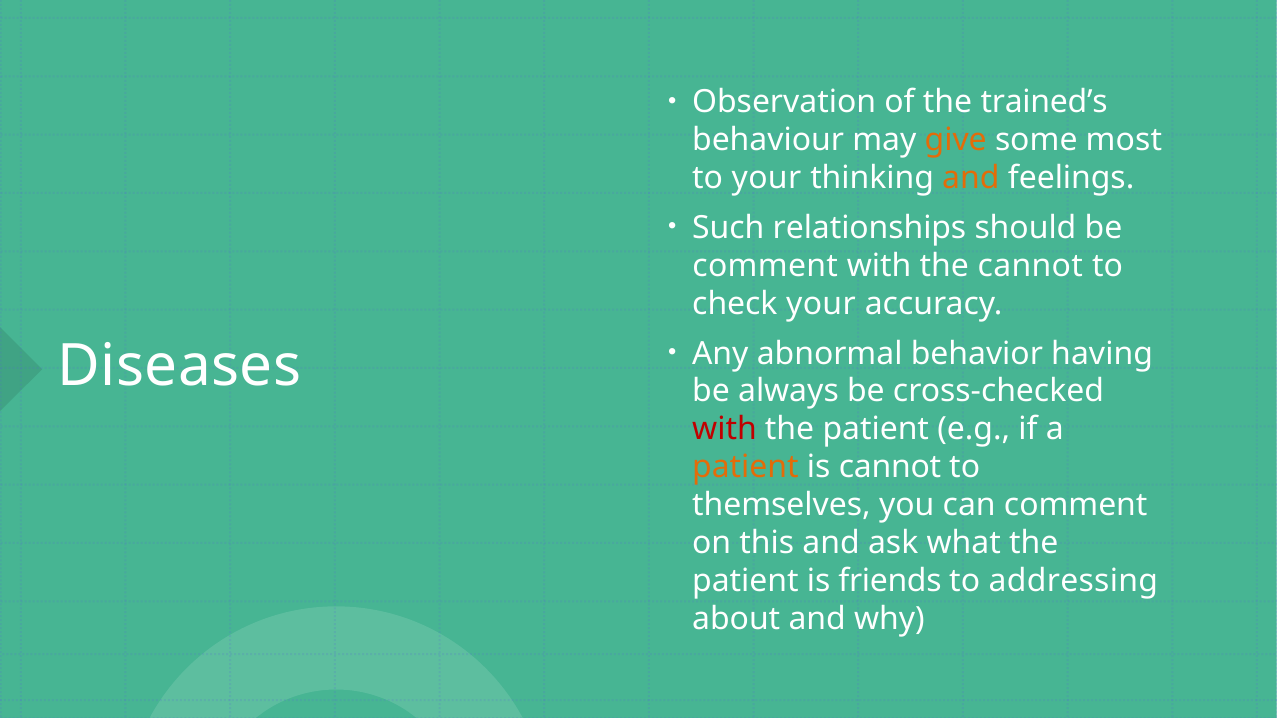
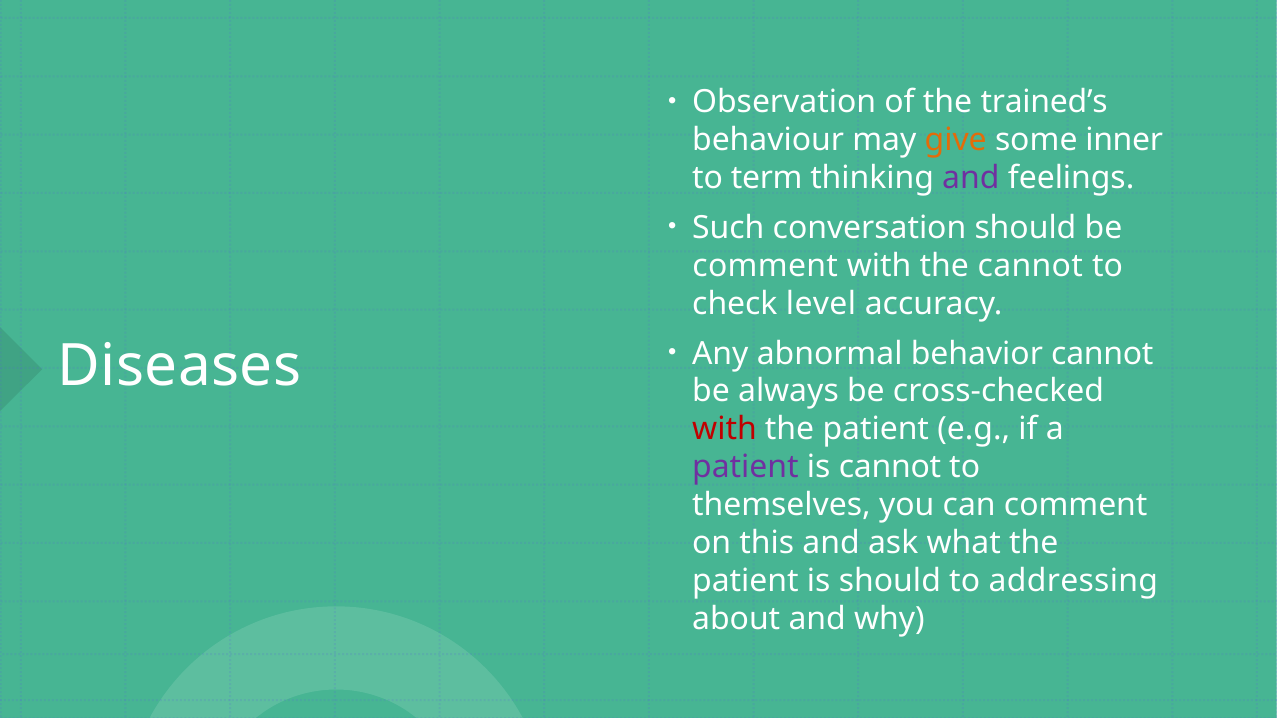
most: most -> inner (1124, 140)
to your: your -> term (767, 178)
and colour: orange -> purple (971, 178)
relationships: relationships -> conversation (869, 228)
check your: your -> level (821, 304)
behavior having: having -> cannot (1102, 354)
patient colour: orange -> purple (745, 467)
is friends: friends -> should (890, 581)
